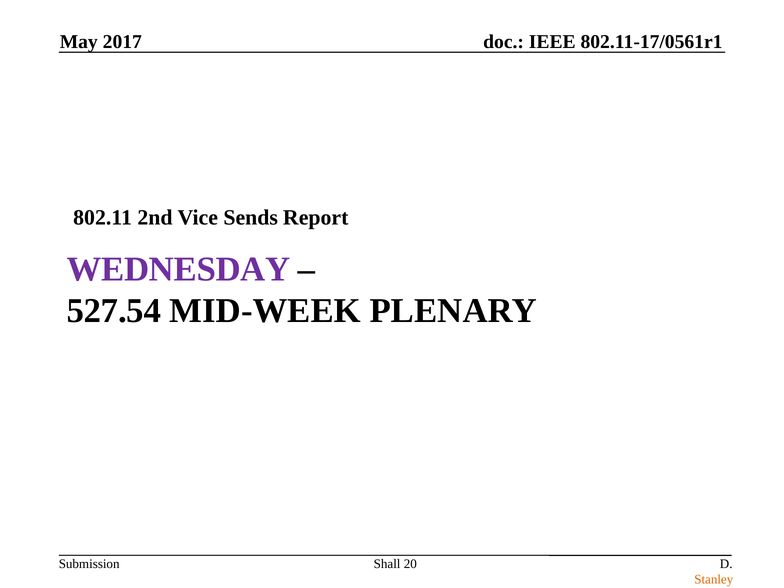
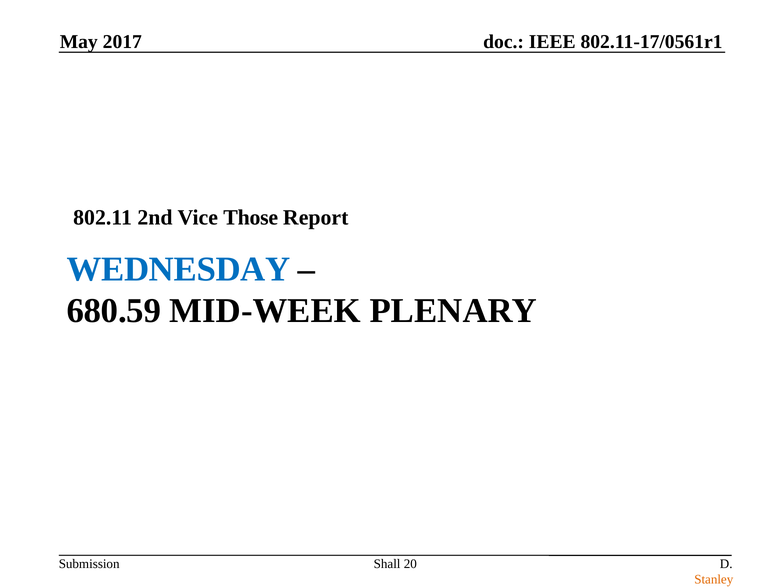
Sends: Sends -> Those (251, 218)
WEDNESDAY colour: purple -> blue (179, 269)
527.54: 527.54 -> 680.59 (114, 311)
